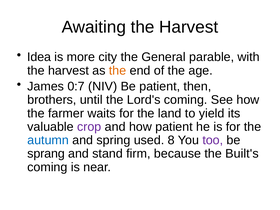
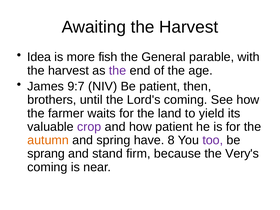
city: city -> fish (108, 57)
the colour: orange -> purple (118, 71)
0:7: 0:7 -> 9:7 (76, 86)
autumn colour: blue -> orange (48, 140)
used: used -> have (149, 140)
Built's: Built's -> Very's (242, 154)
